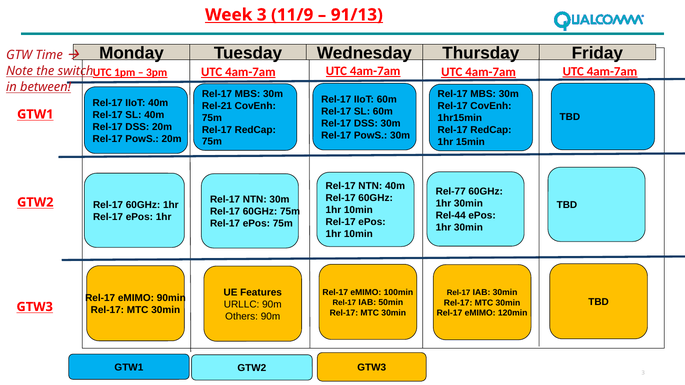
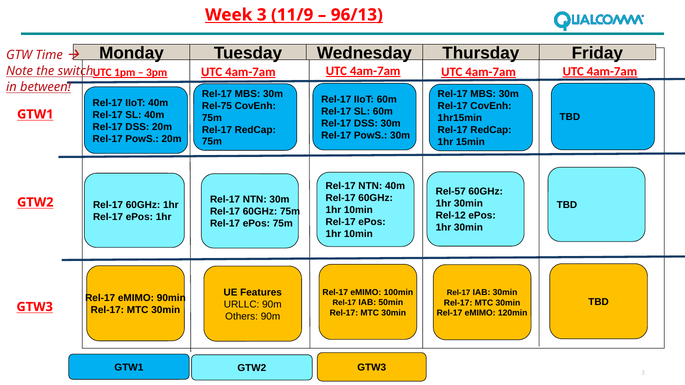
91/13: 91/13 -> 96/13 (357, 15)
Rel-21: Rel-21 -> Rel-75 (217, 106)
Rel-77: Rel-77 -> Rel-57 (451, 192)
Rel-44: Rel-44 -> Rel-12 (451, 216)
